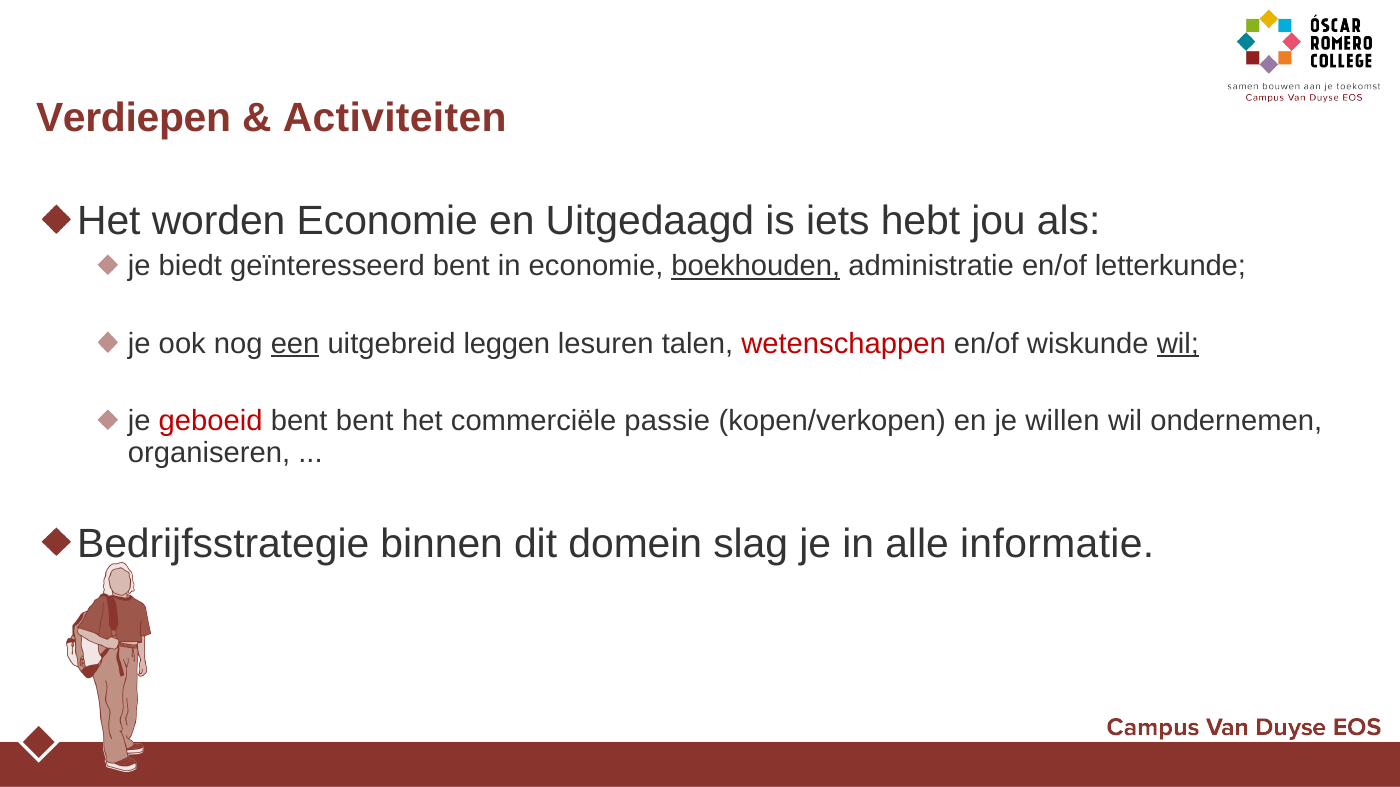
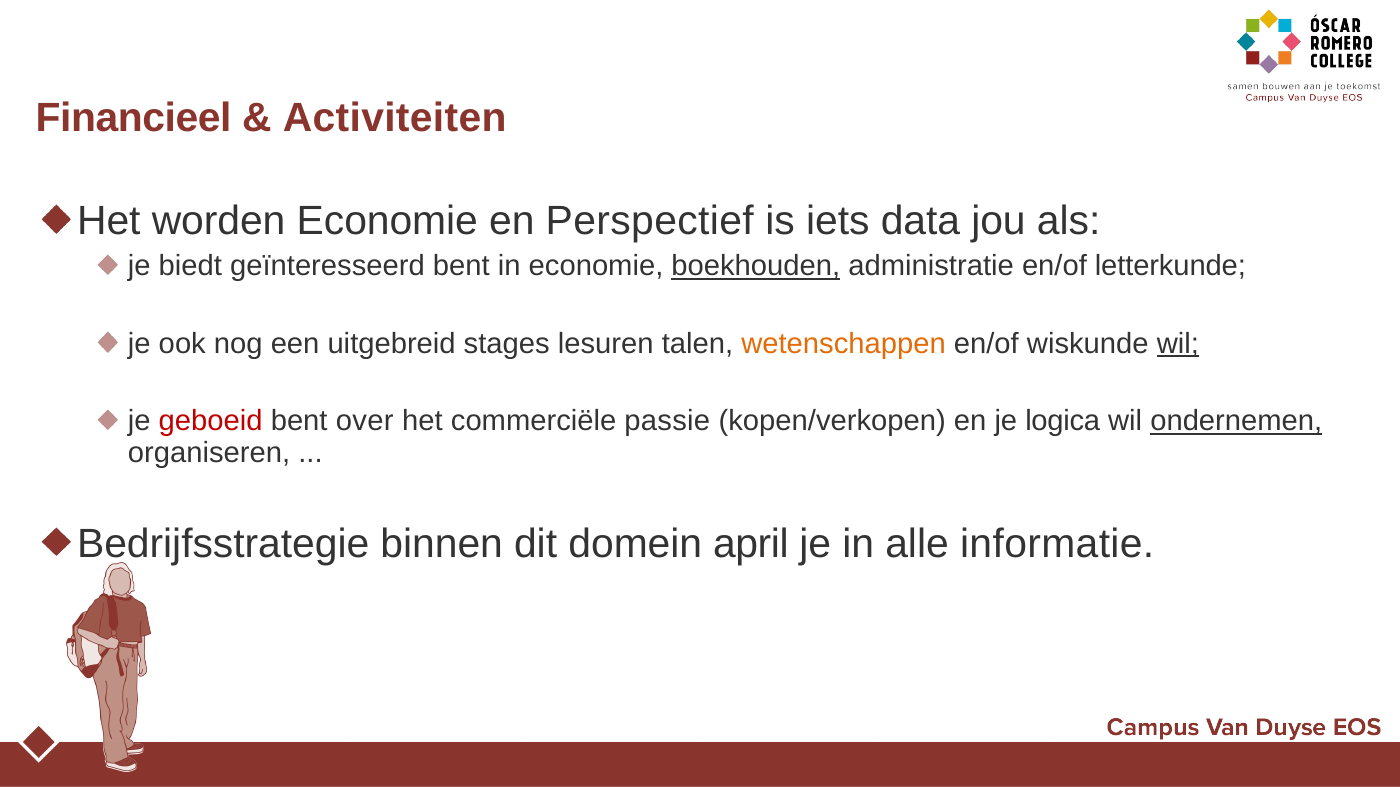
Verdiepen: Verdiepen -> Financieel (134, 118)
Uitgedaagd: Uitgedaagd -> Perspectief (650, 221)
hebt: hebt -> data (920, 221)
een underline: present -> none (295, 344)
leggen: leggen -> stages (507, 344)
wetenschappen colour: red -> orange (844, 344)
bent bent: bent -> over (365, 422)
willen: willen -> logica (1063, 422)
ondernemen underline: none -> present (1236, 422)
slag: slag -> april (751, 544)
